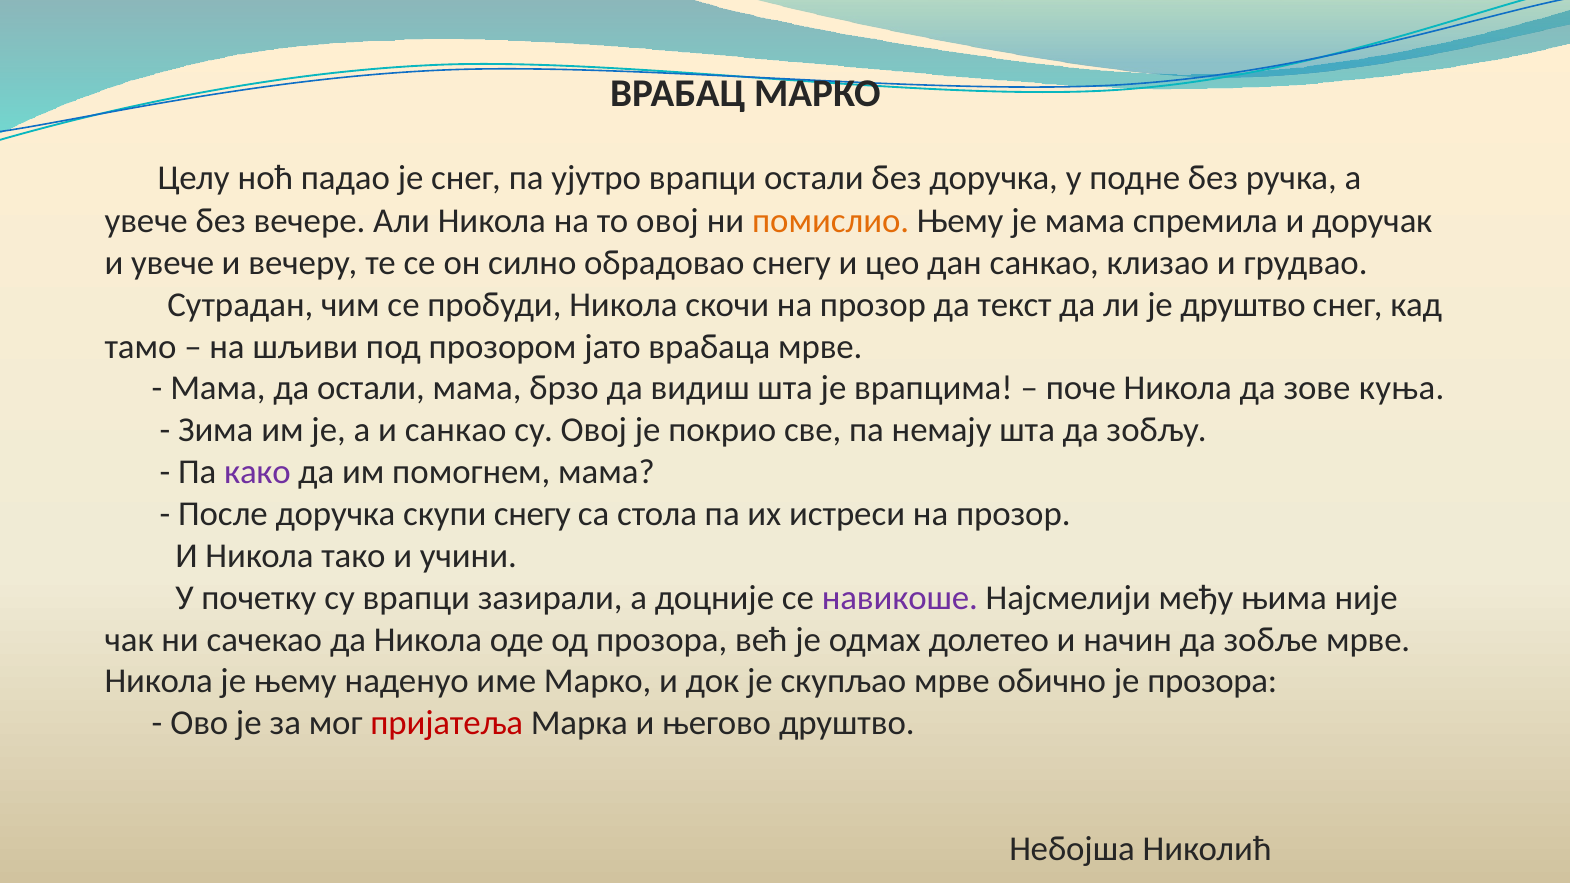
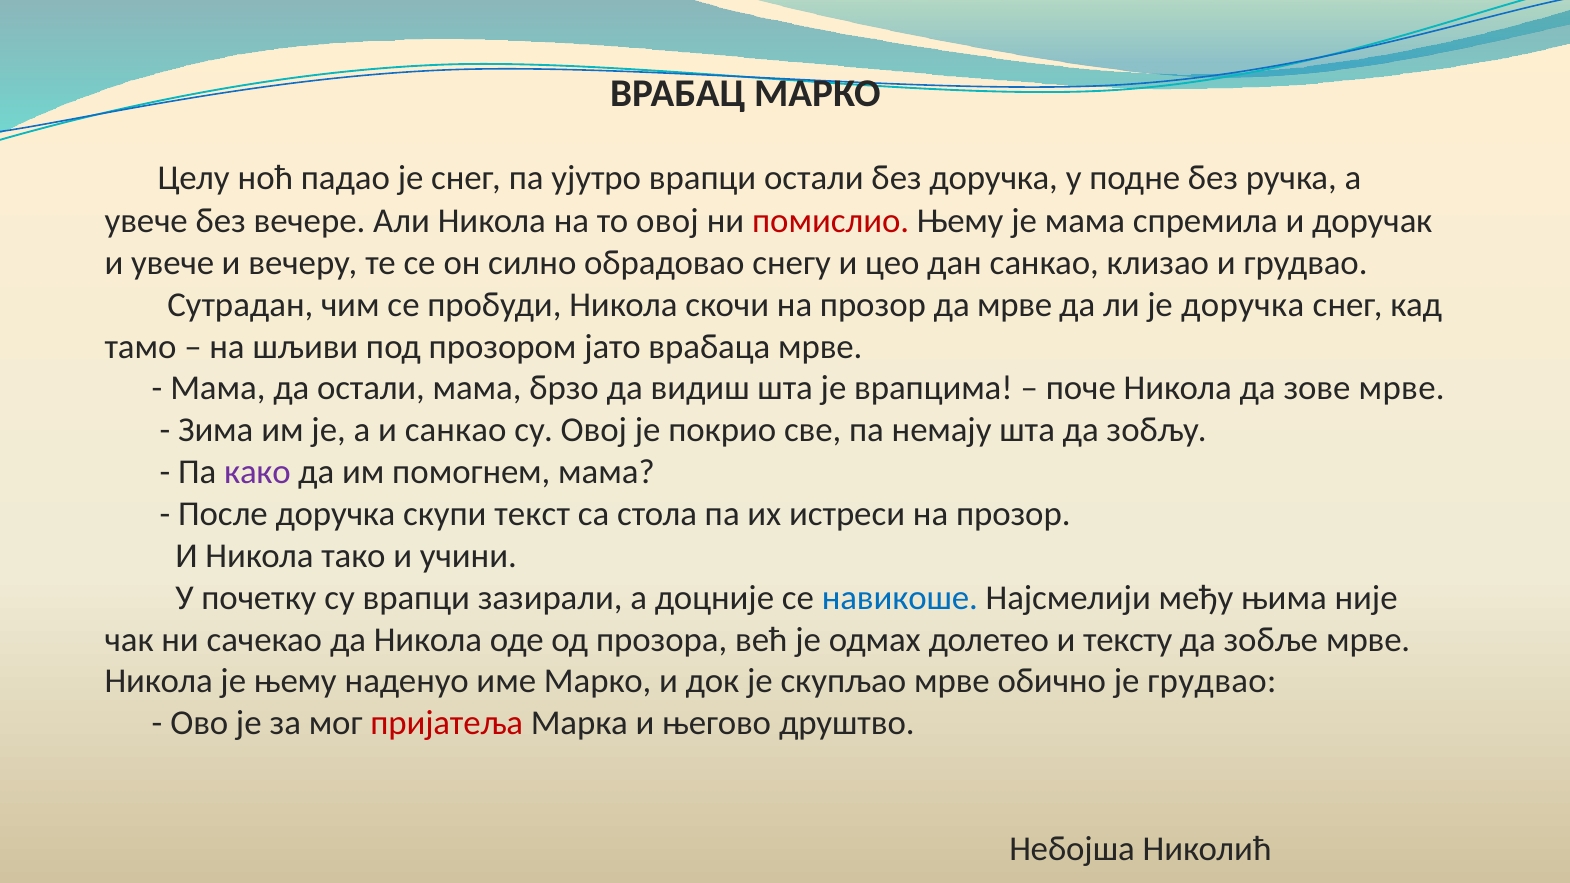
помислио colour: orange -> red (831, 221)
да текст: текст -> мрве (1015, 305)
је друштво: друштво -> доручка (1243, 305)
зове куња: куња -> мрве (1402, 389)
скупи снегу: снегу -> текст (532, 514)
навикоше colour: purple -> blue (900, 598)
начин: начин -> тексту (1128, 640)
је прозора: прозора -> грудвао (1212, 681)
